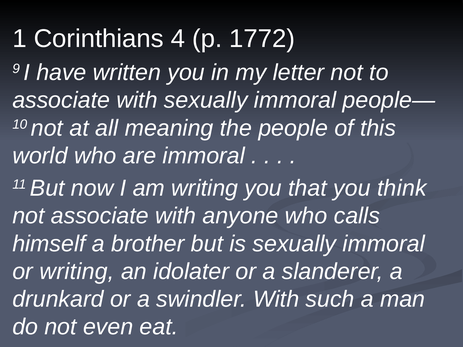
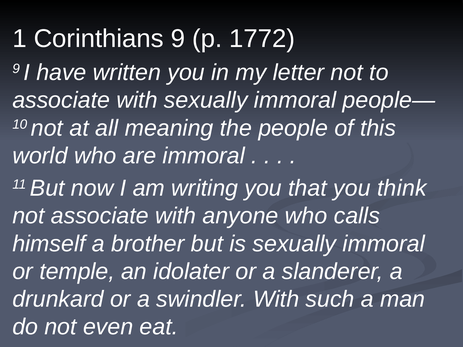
Corinthians 4: 4 -> 9 (178, 39)
or writing: writing -> temple (77, 272)
